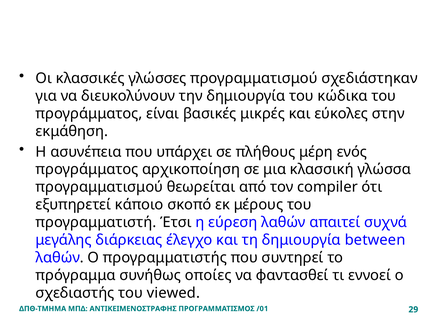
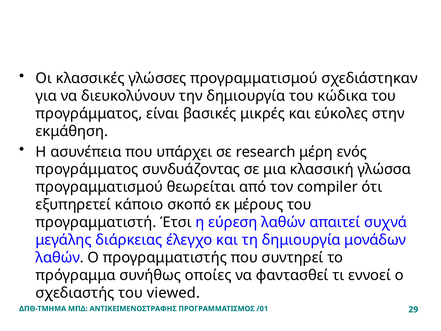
πλήθους: πλήθους -> research (266, 152)
αρχικοποίηση: αρχικοποίηση -> συνδυάζοντας (191, 169)
between: between -> μονάδων (375, 240)
